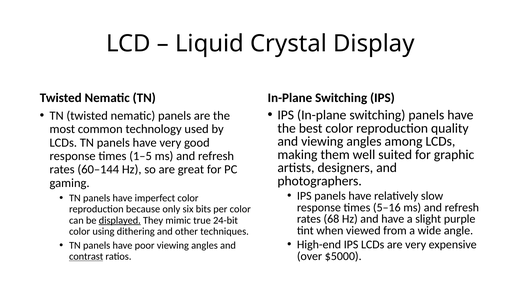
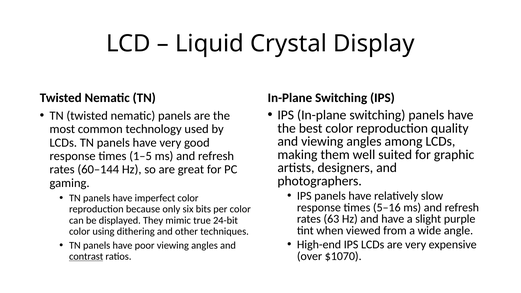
68: 68 -> 63 (331, 219)
displayed underline: present -> none (120, 220)
$5000: $5000 -> $1070 (343, 256)
